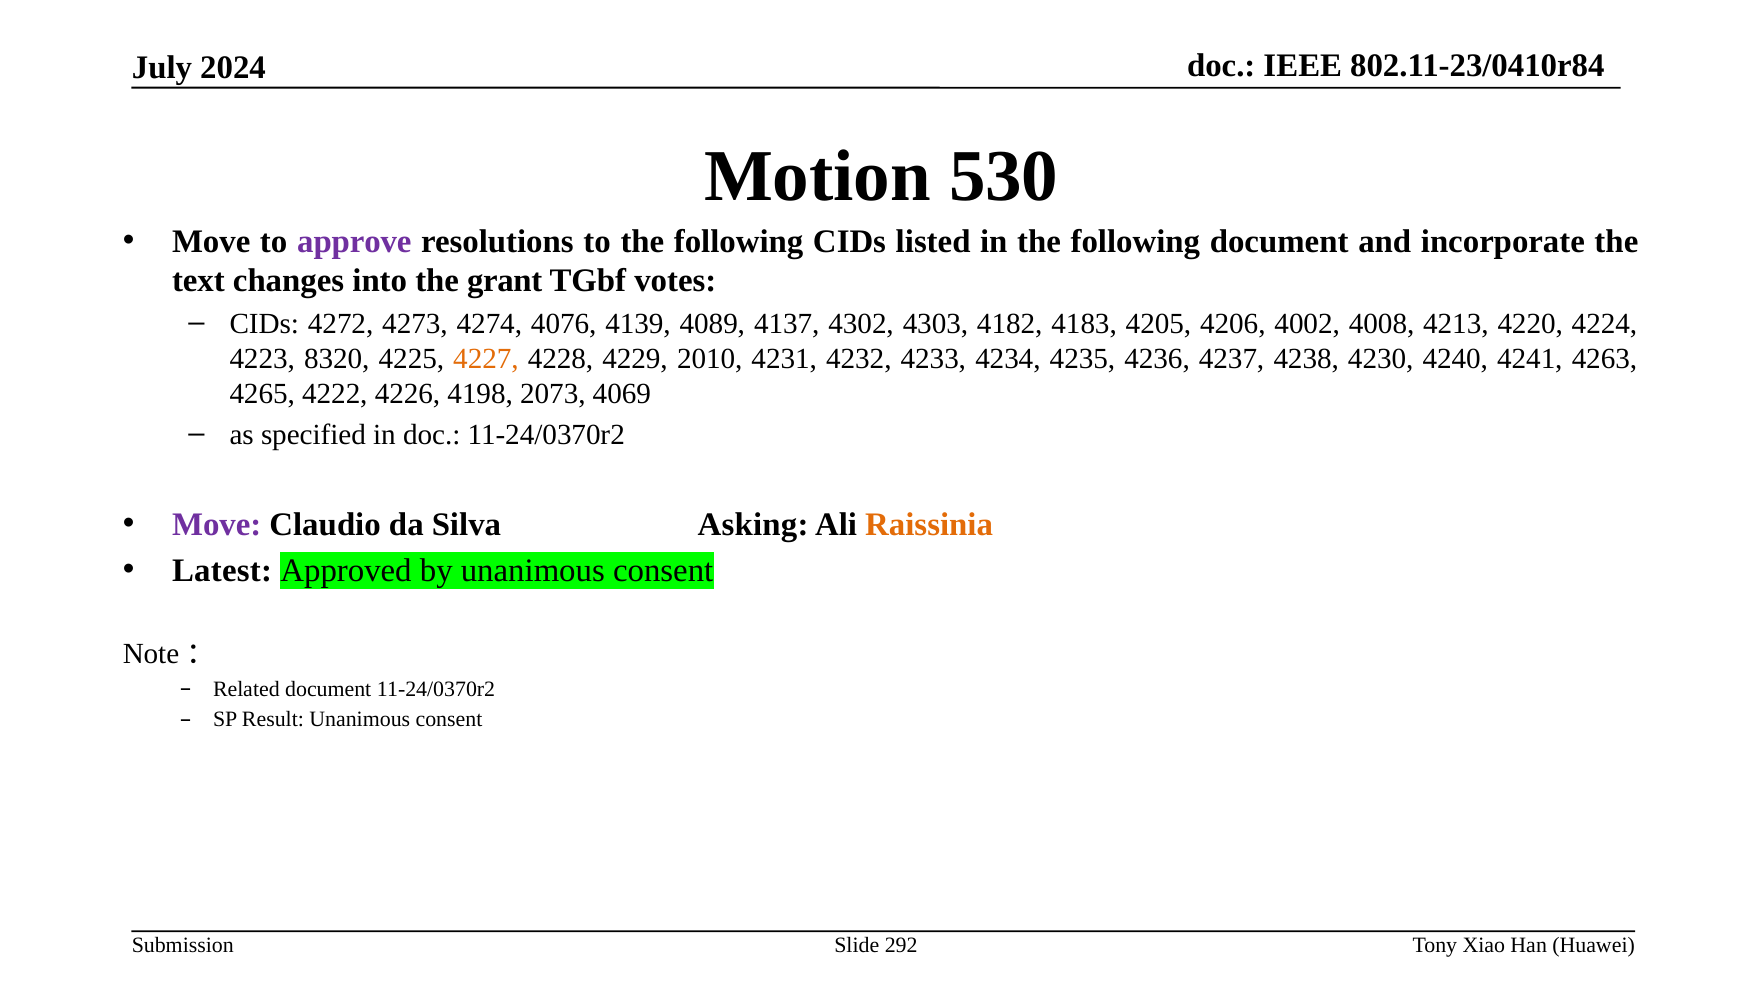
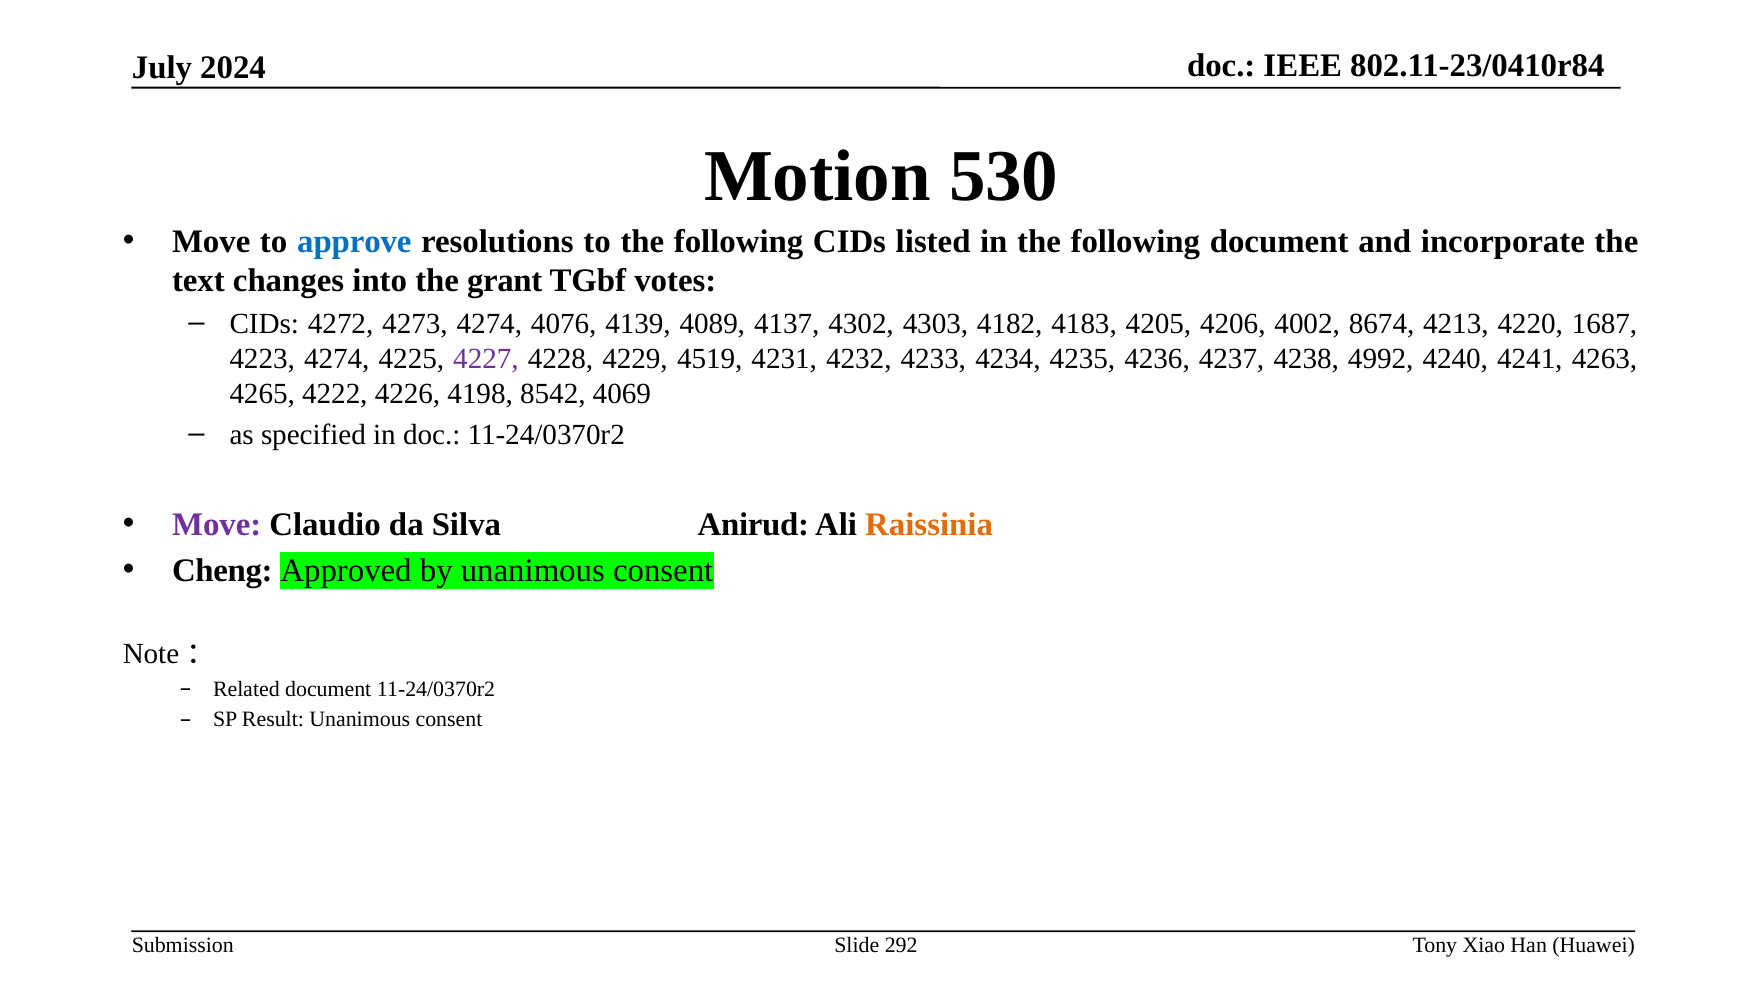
approve colour: purple -> blue (354, 241)
4008: 4008 -> 8674 (1382, 323)
4224: 4224 -> 1687 (1604, 323)
4223 8320: 8320 -> 4274 (337, 358)
4227 colour: orange -> purple (486, 358)
2010: 2010 -> 4519 (710, 358)
4230: 4230 -> 4992 (1381, 358)
2073: 2073 -> 8542 (553, 393)
Asking: Asking -> Anirud (753, 524)
Latest: Latest -> Cheng (222, 570)
